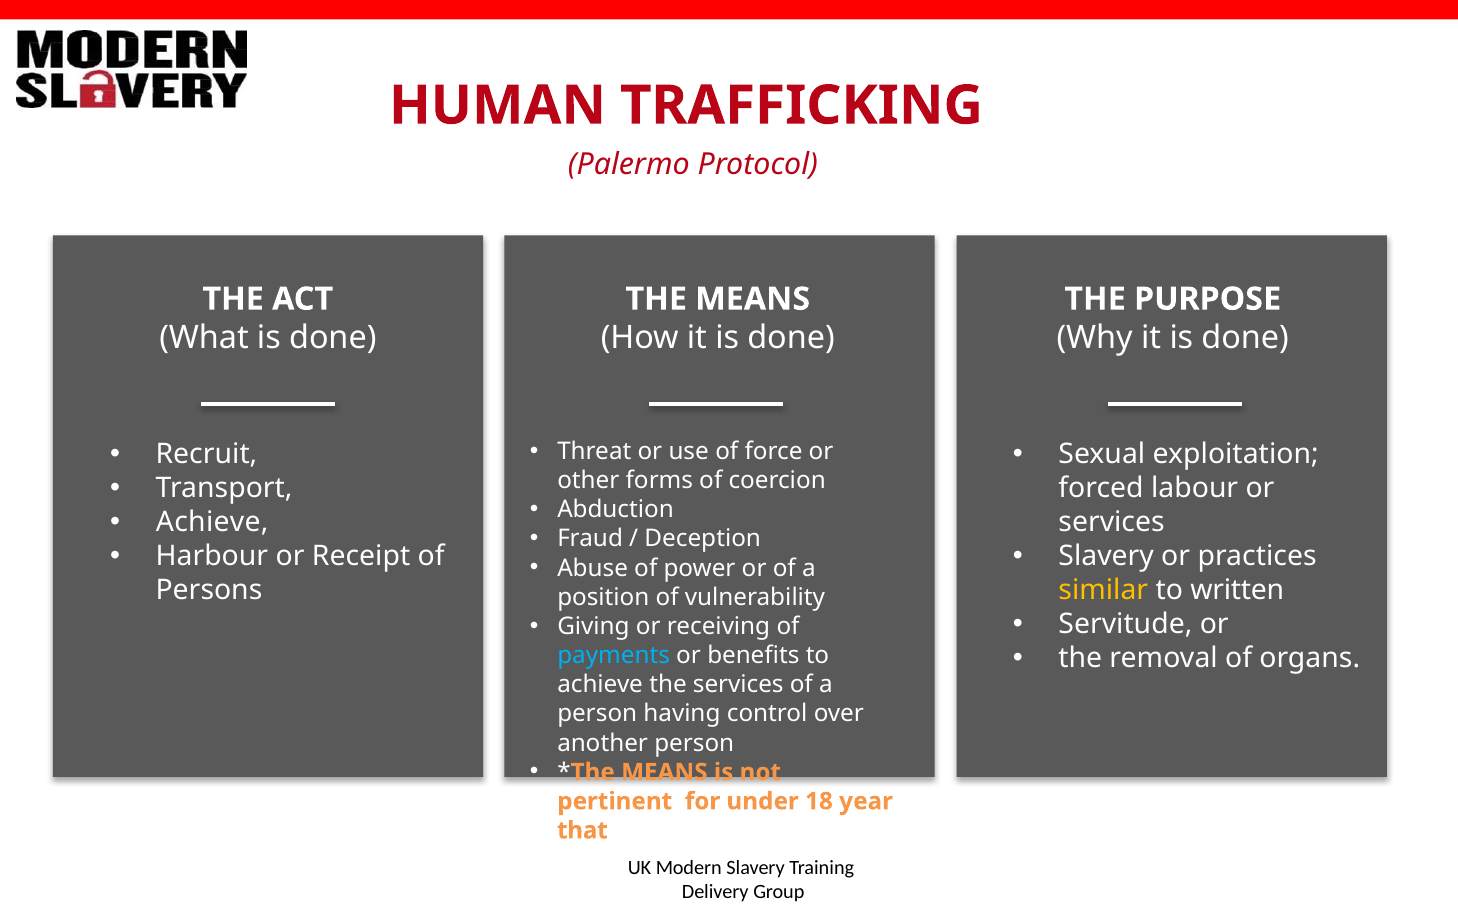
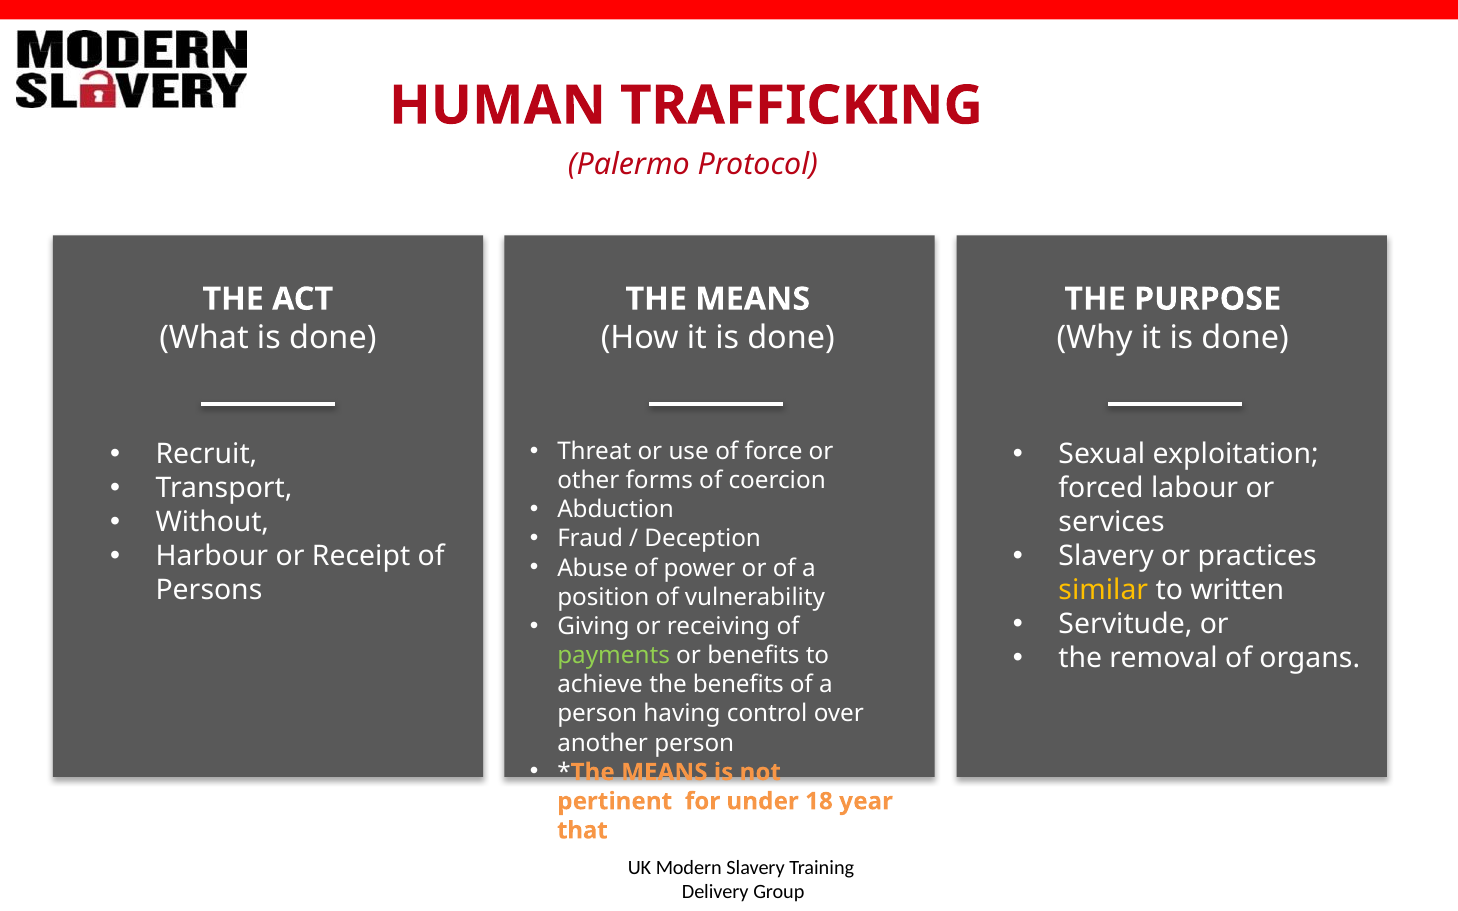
Achieve: Achieve -> Without (212, 522)
payments colour: light blue -> light green (614, 656)
the services: services -> benefits (738, 685)
